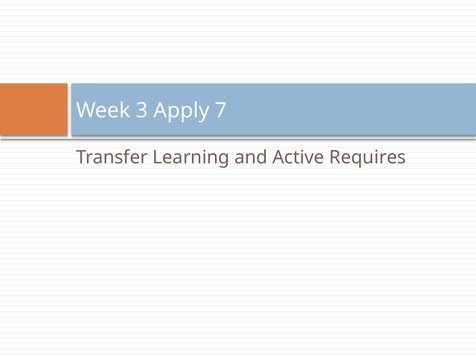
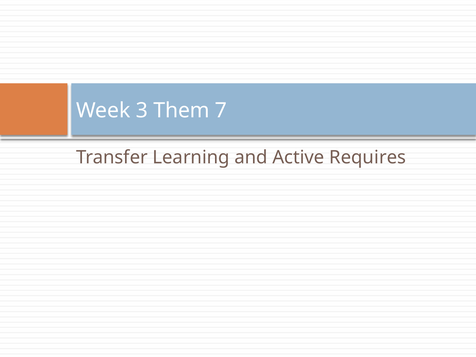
Apply: Apply -> Them (182, 111)
